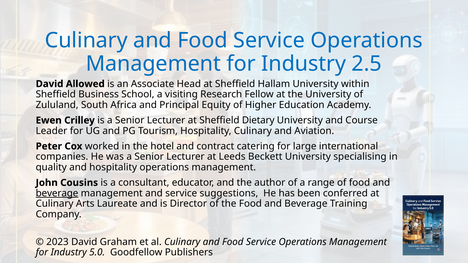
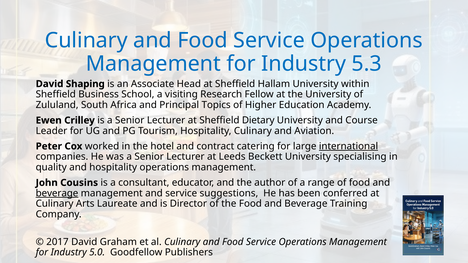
2.5: 2.5 -> 5.3 (367, 64)
Allowed: Allowed -> Shaping (85, 84)
Equity: Equity -> Topics (216, 105)
international underline: none -> present (349, 146)
2023: 2023 -> 2017 (57, 242)
